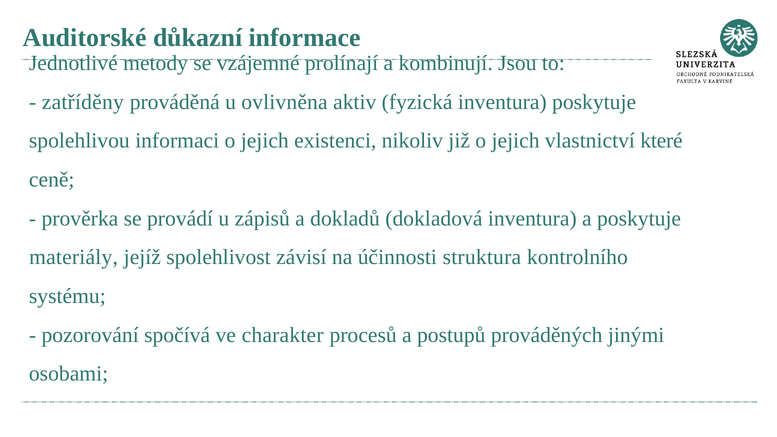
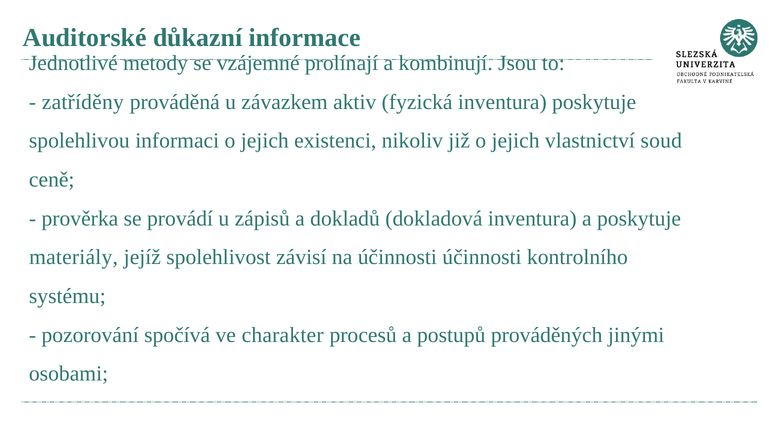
ovlivněna: ovlivněna -> závazkem (285, 102)
které: které -> soud (661, 141)
účinnosti struktura: struktura -> účinnosti (482, 257)
